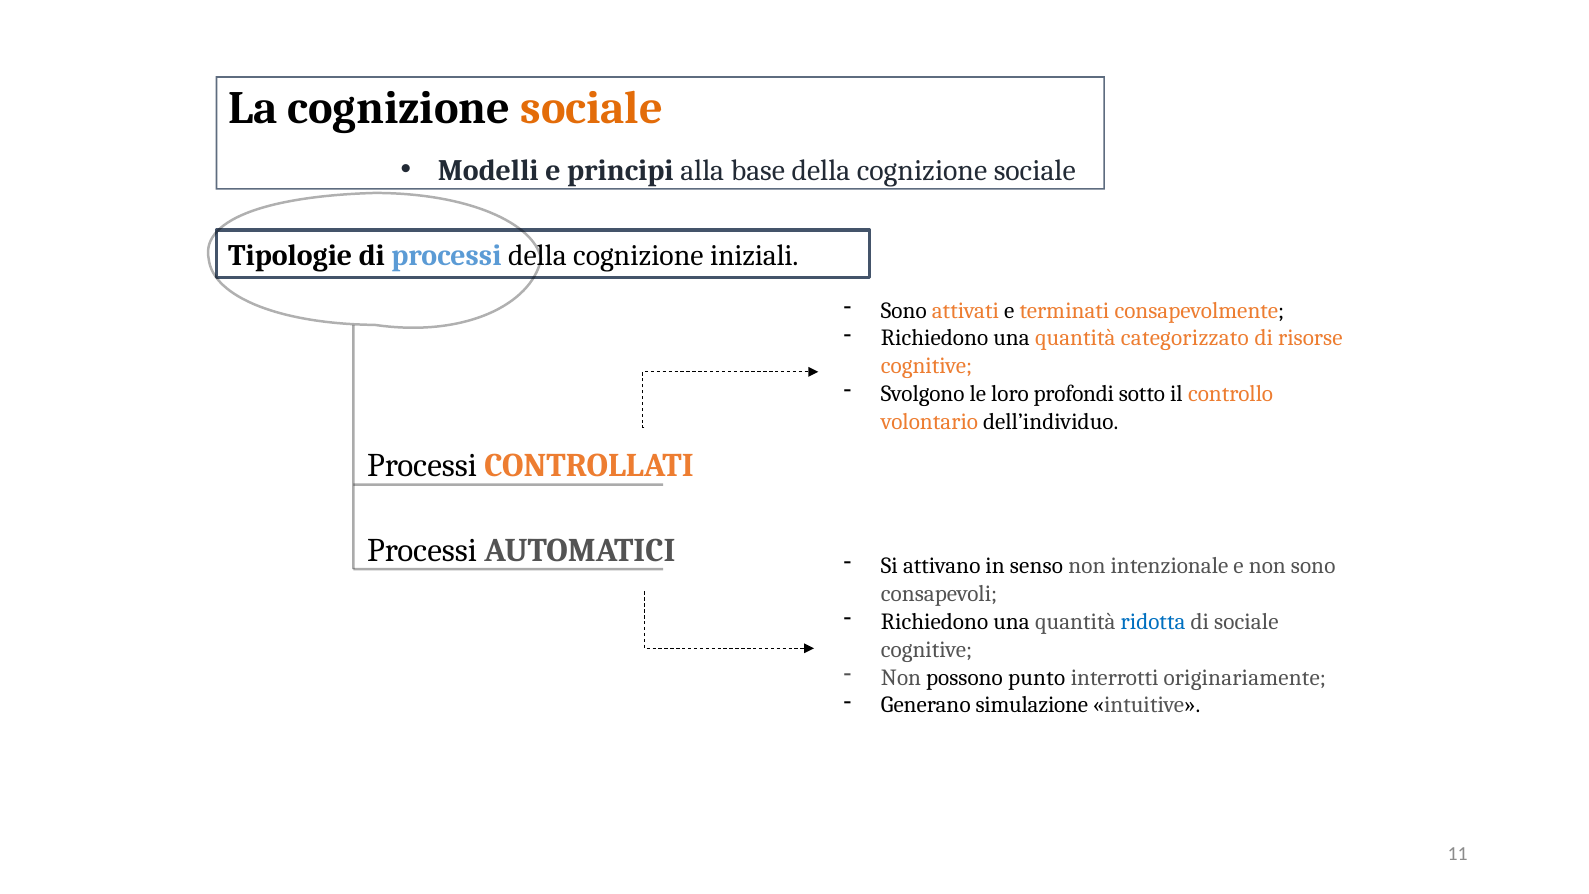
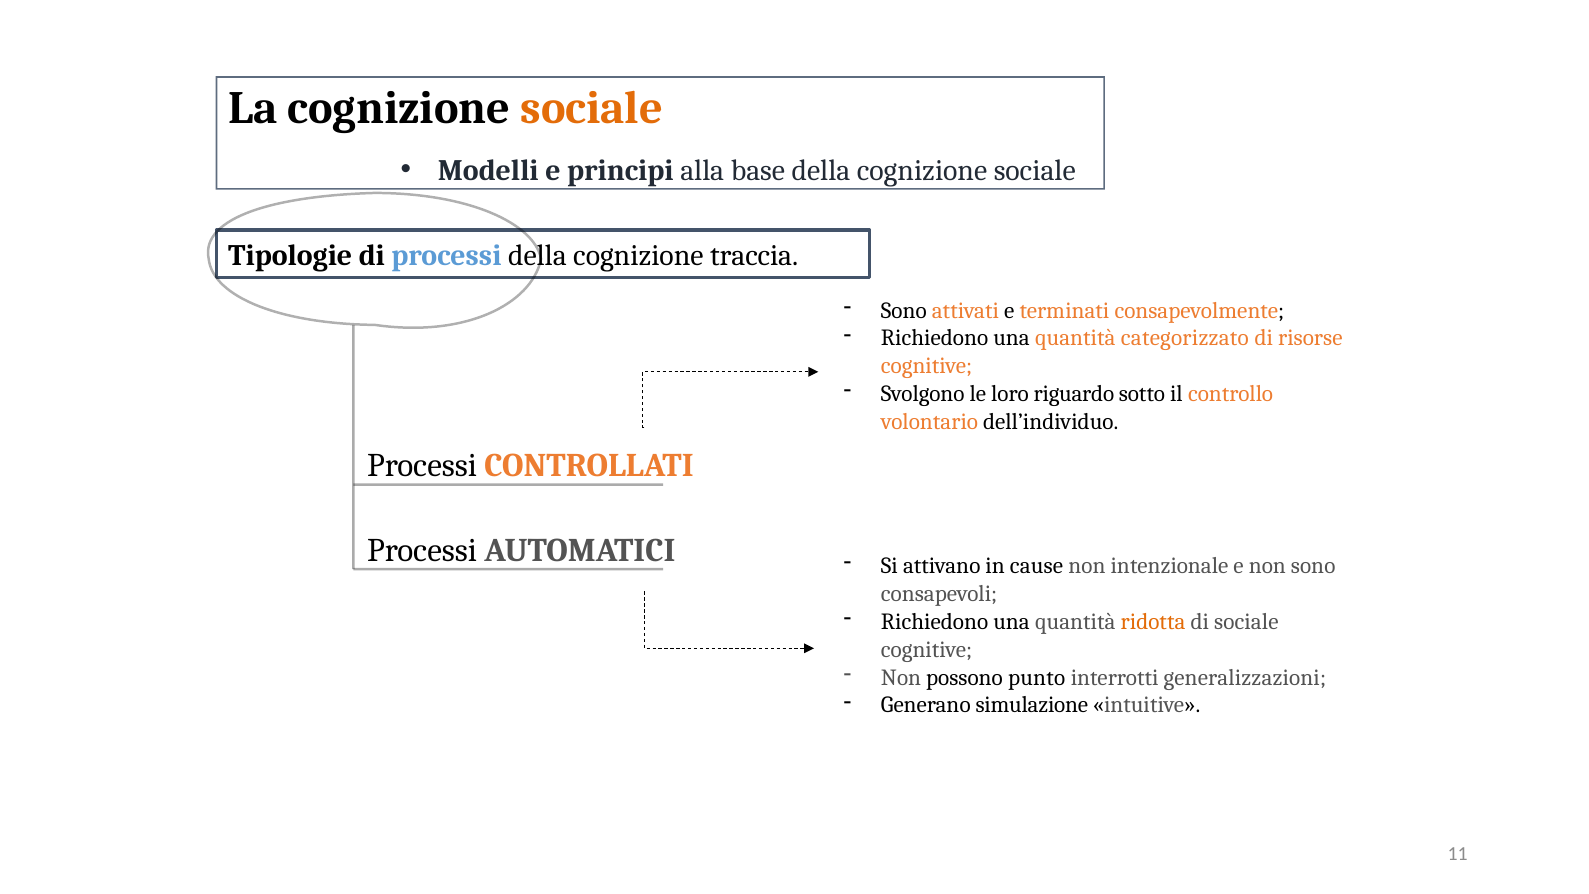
iniziali: iniziali -> traccia (754, 256)
profondi: profondi -> riguardo (1074, 394)
senso: senso -> cause (1037, 566)
ridotta colour: blue -> orange (1153, 622)
originariamente: originariamente -> generalizzazioni (1245, 677)
